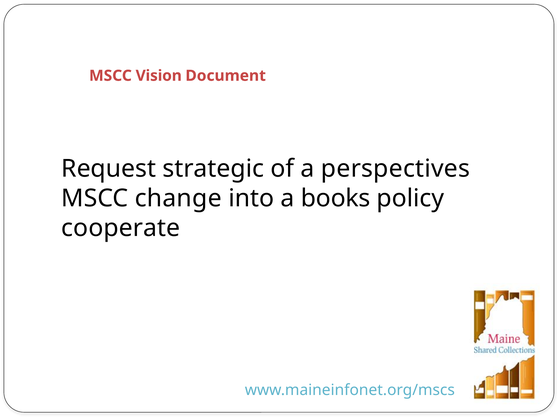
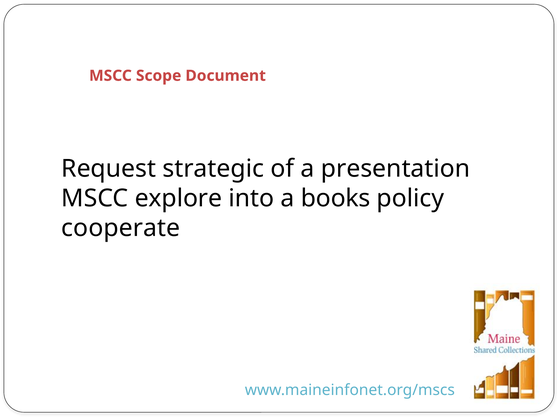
Vision: Vision -> Scope (159, 76)
perspectives: perspectives -> presentation (396, 169)
change: change -> explore (178, 199)
